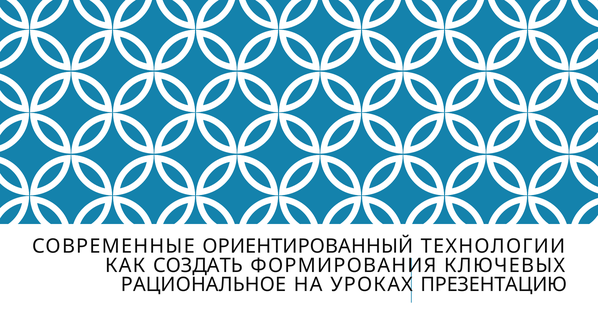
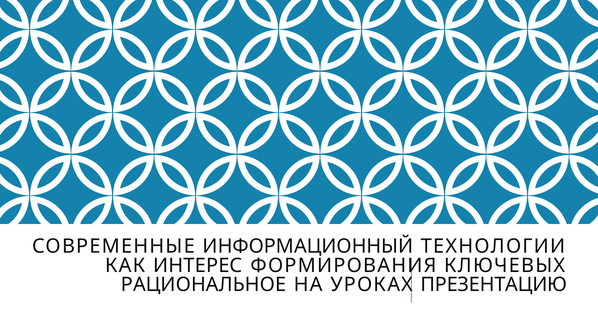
ОРИЕНТИРОВАННЫЙ: ОРИЕНТИРОВАННЫЙ -> ИНФОРМАЦИОННЫЙ (308, 247)
СОЗДАТЬ: СОЗДАТЬ -> ИНТЕРЕС (198, 266)
